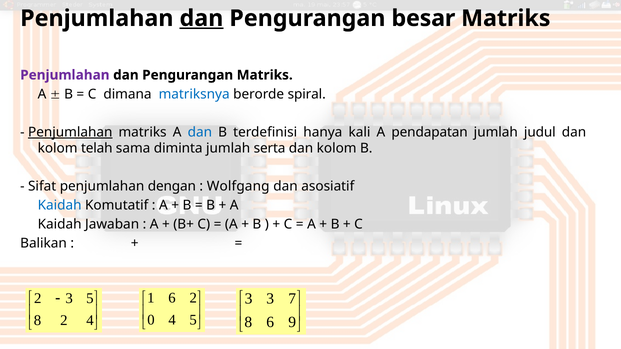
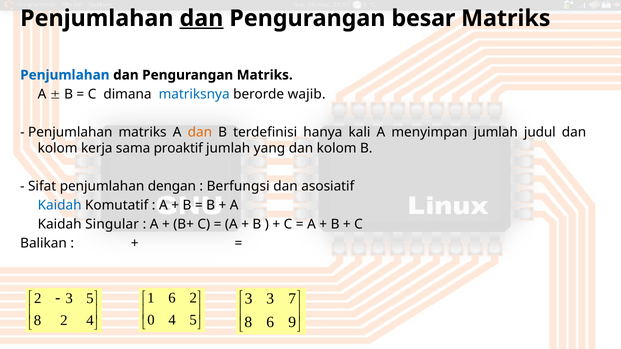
Penjumlahan colour: purple -> blue (65, 75)
spiral: spiral -> wajib (307, 94)
Penjumlahan underline: present -> none (70, 132)
dan colour: blue -> orange (200, 132)
pendapatan: pendapatan -> menyimpan (430, 132)
telah: telah -> kerja (97, 148)
diminta: diminta -> proaktif (178, 148)
serta: serta -> yang (269, 148)
Wolfgang: Wolfgang -> Berfungsi (238, 186)
Jawaban: Jawaban -> Singular (112, 225)
